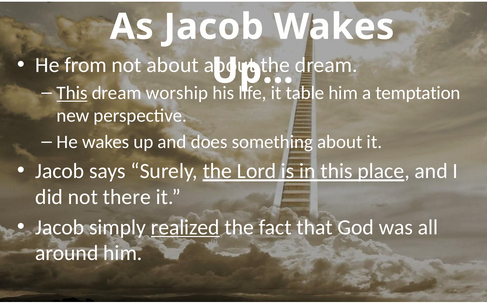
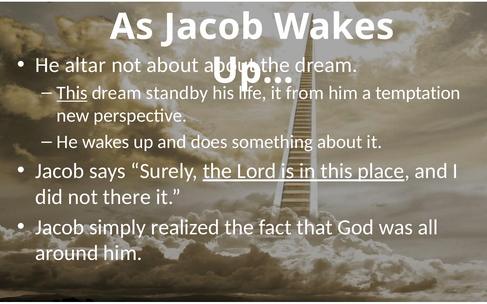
from: from -> altar (85, 65)
worship: worship -> standby (177, 93)
table: table -> from (305, 93)
realized underline: present -> none (185, 227)
